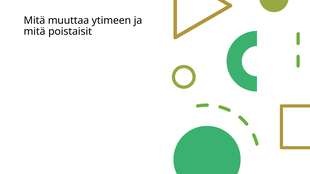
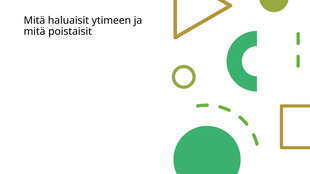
muuttaa: muuttaa -> haluaisit (68, 20)
